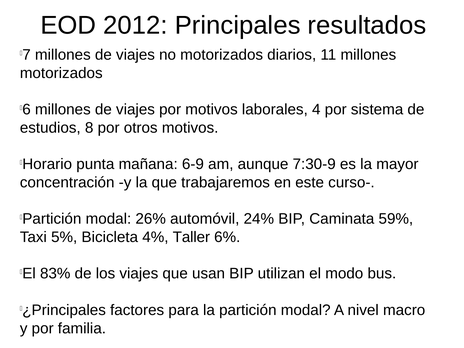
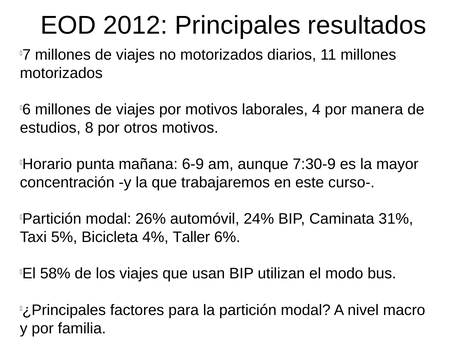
sistema: sistema -> manera (377, 110)
59%: 59% -> 31% (396, 219)
83%: 83% -> 58% (55, 274)
